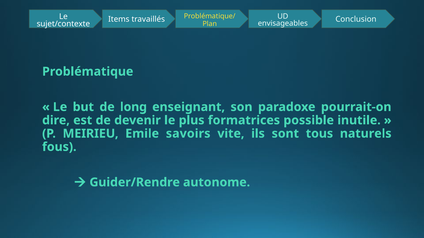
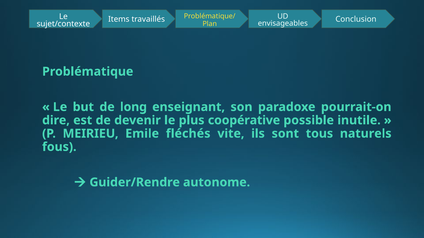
formatrices: formatrices -> coopérative (244, 120)
savoirs: savoirs -> fléchés (188, 134)
